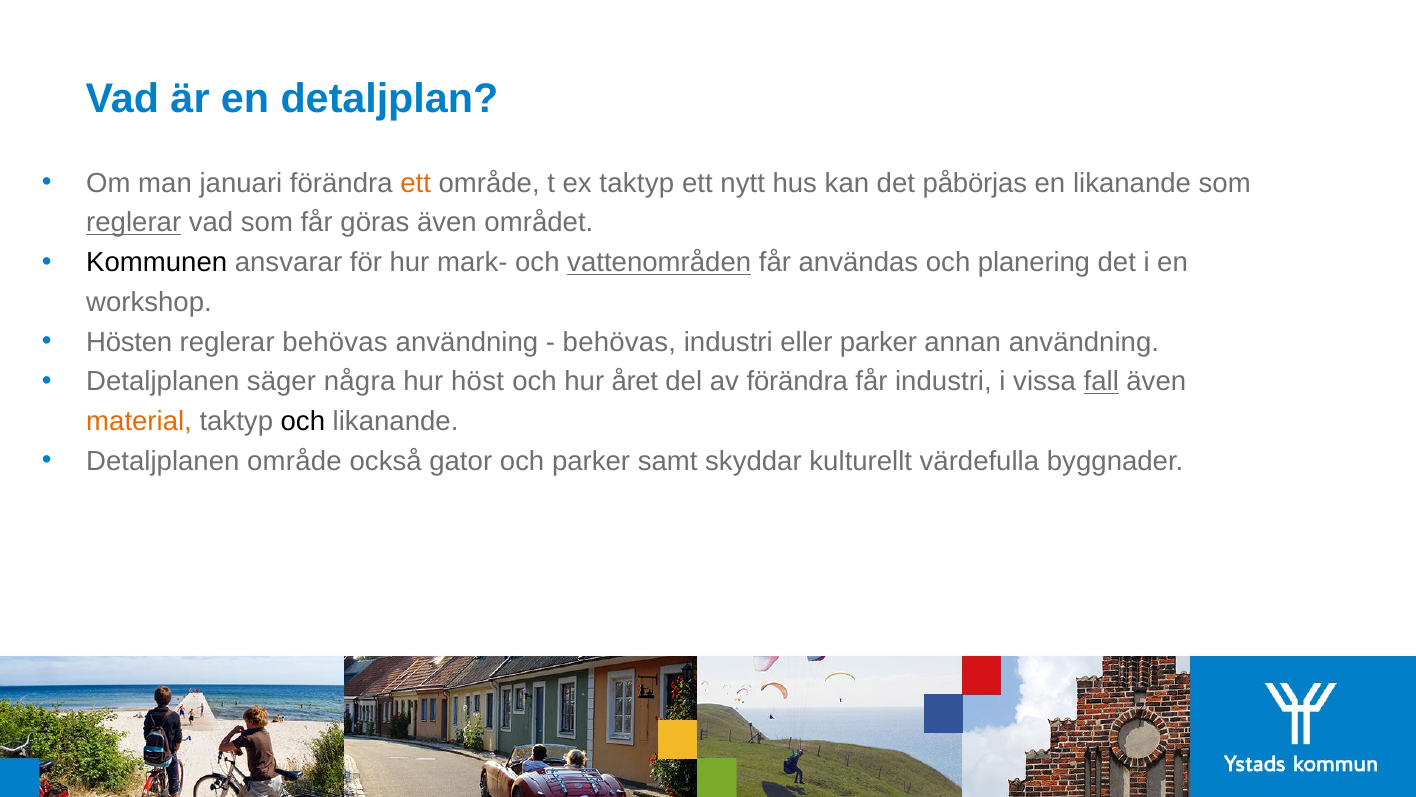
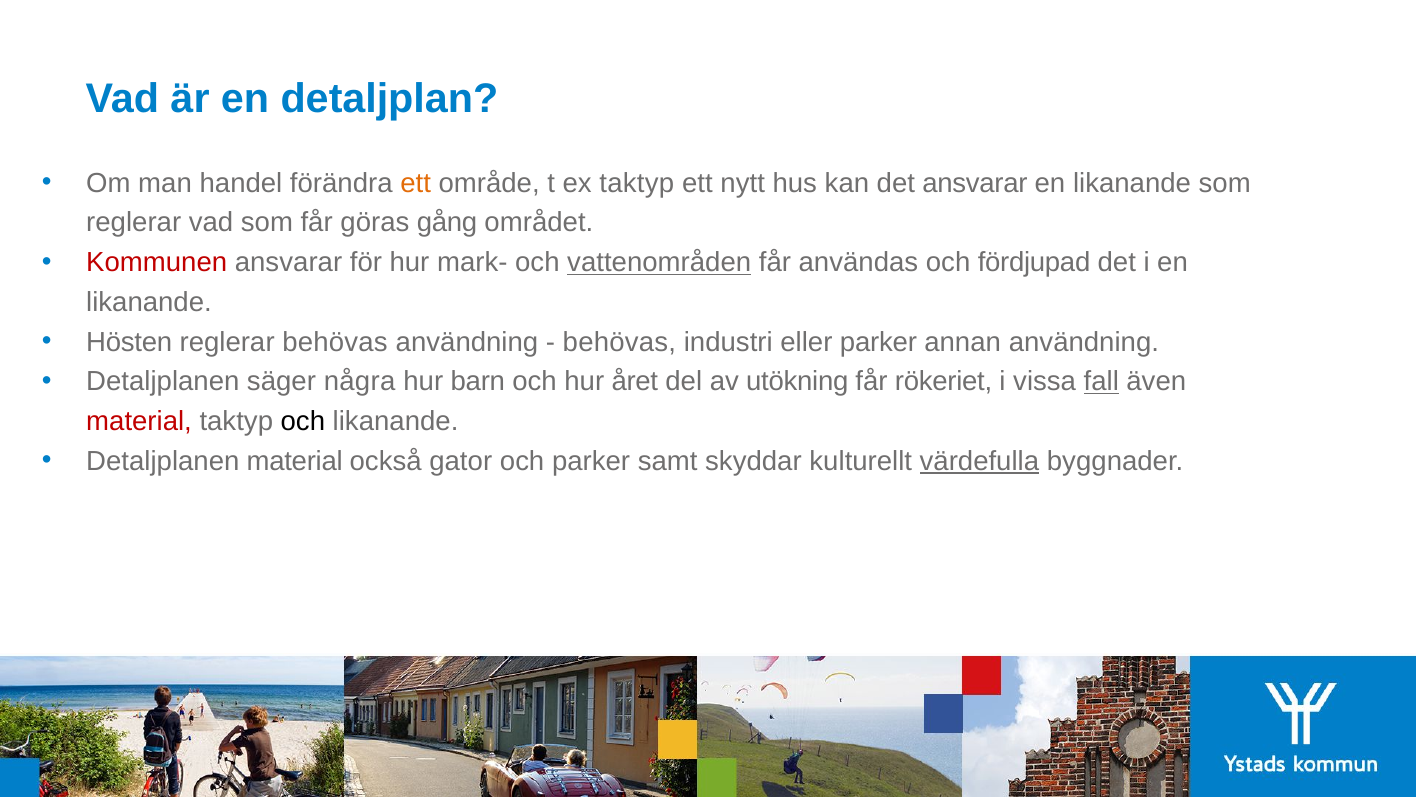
januari: januari -> handel (241, 183)
det påbörjas: påbörjas -> ansvarar (975, 183)
reglerar underline: present -> none (134, 223)
göras även: även -> gång (447, 223)
Kommunen colour: black -> red (157, 262)
planering: planering -> fördjupad (1034, 262)
workshop: workshop -> likanande (149, 302)
höst: höst -> barn (478, 381)
av förändra: förändra -> utökning (797, 381)
får industri: industri -> rökeriet (944, 381)
material colour: orange -> red (139, 421)
Detaljplanen område: område -> material (295, 461)
värdefulla underline: none -> present (979, 461)
